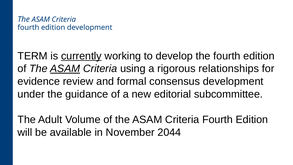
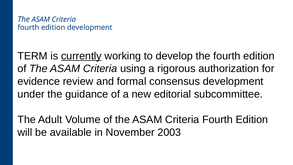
ASAM underline: present -> none (65, 69)
relationships: relationships -> authorization (229, 69)
2044: 2044 -> 2003 (169, 132)
